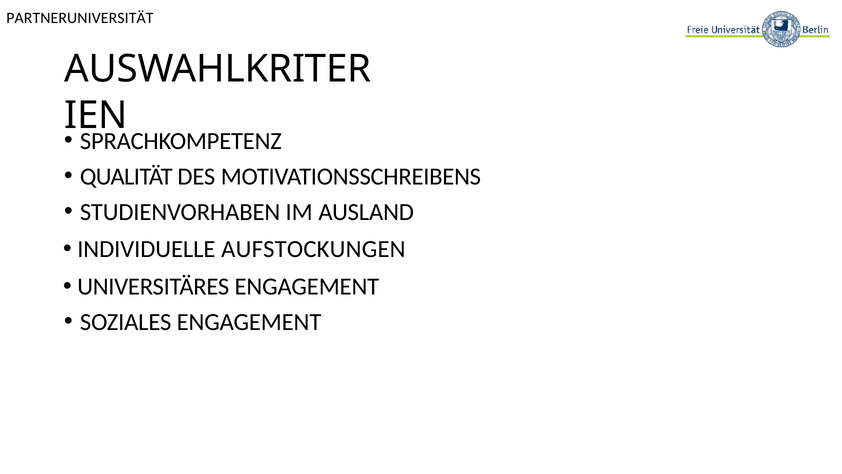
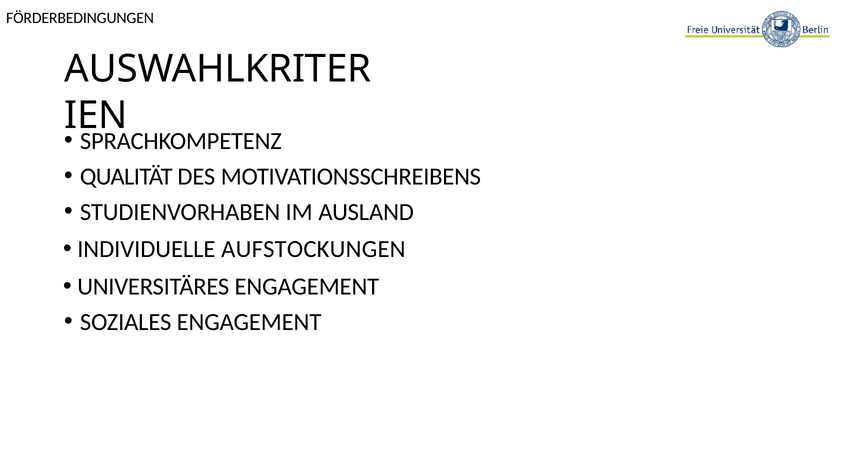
PARTNERUNIVERSITÄT: PARTNERUNIVERSITÄT -> FÖRDERBEDINGUNGEN (80, 18)
